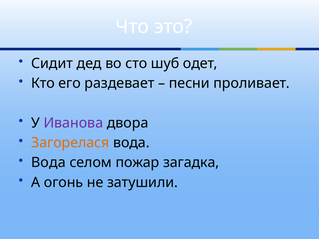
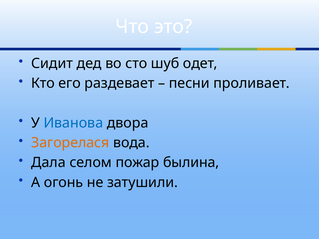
Иванова colour: purple -> blue (73, 123)
Вода: Вода -> Дала (48, 163)
загадка: загадка -> былина (191, 163)
